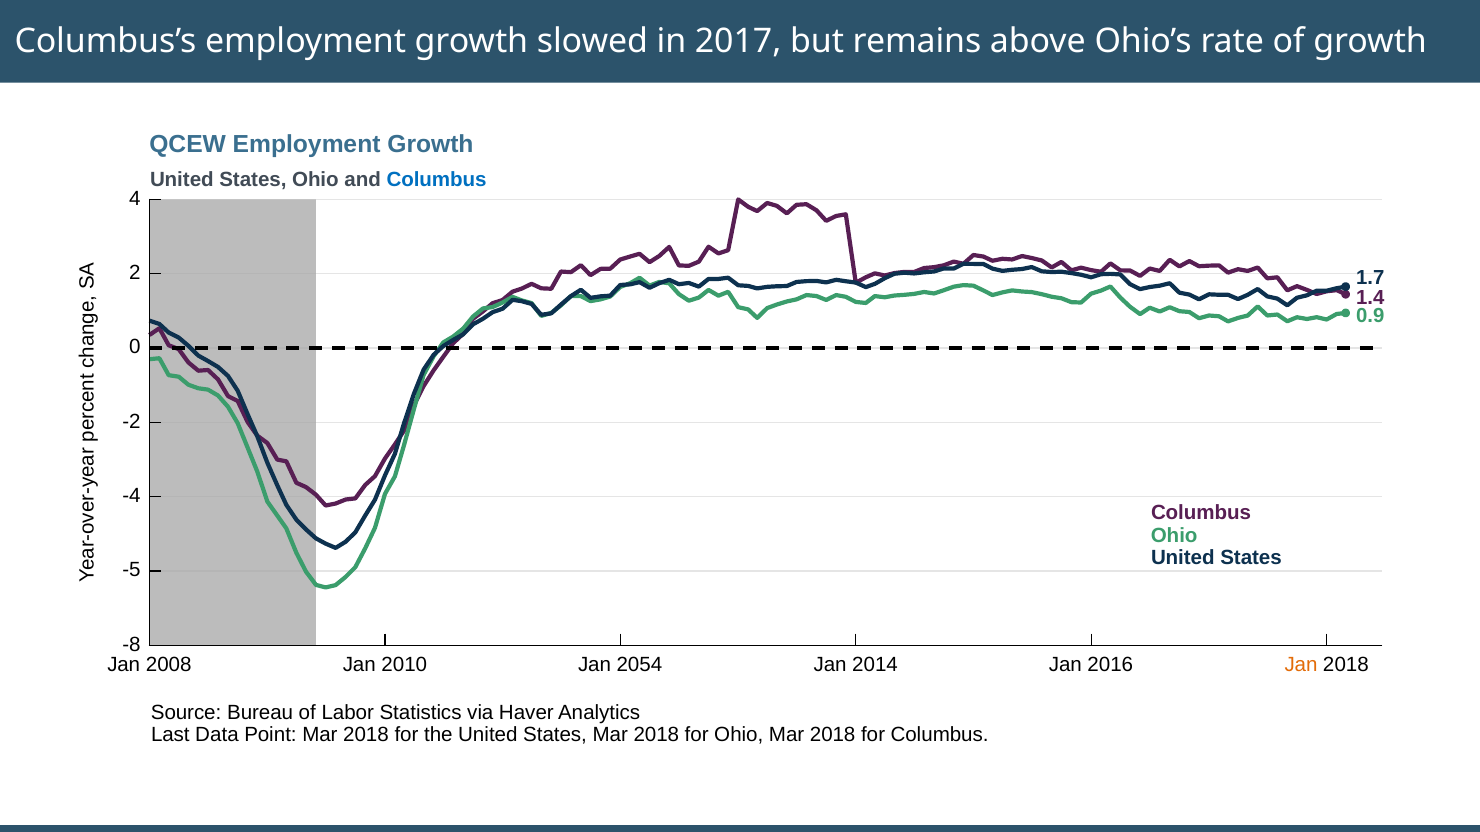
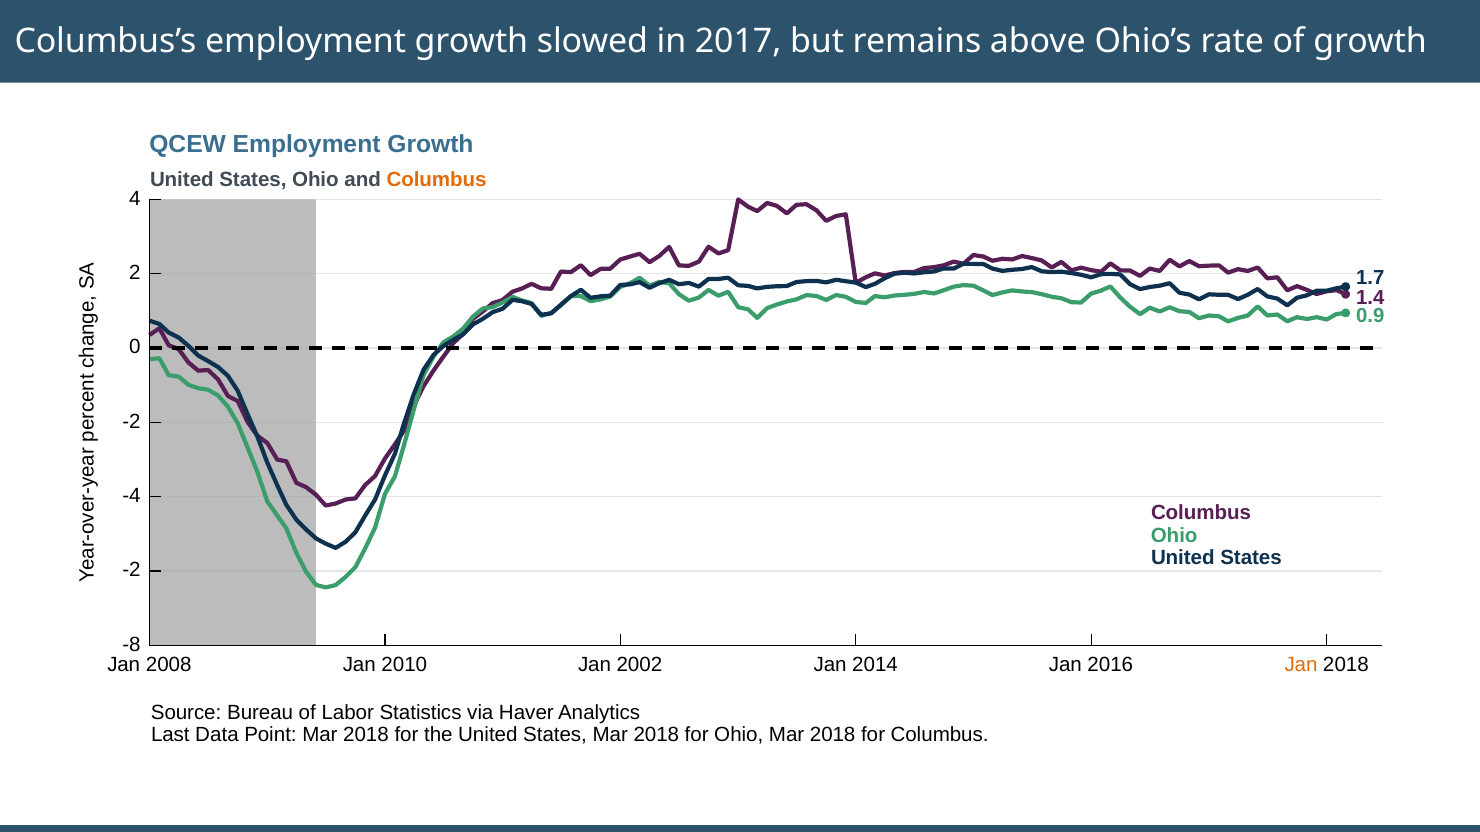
Columbus colour: blue -> orange (437, 180)
-5: -5 -> -2 (131, 571)
2054: 2054 -> 2002 (639, 665)
